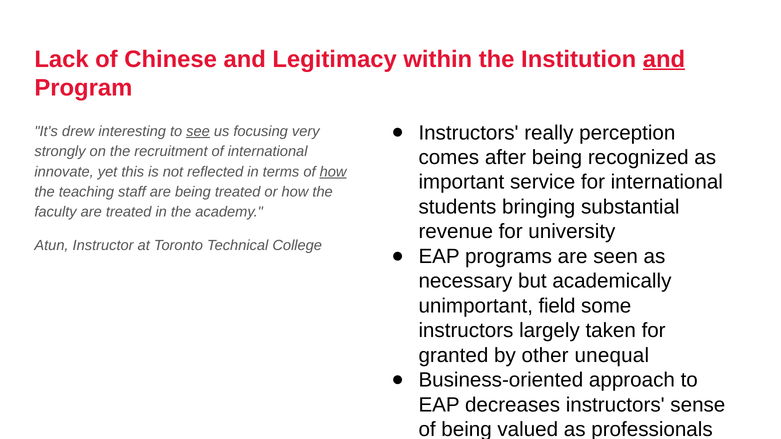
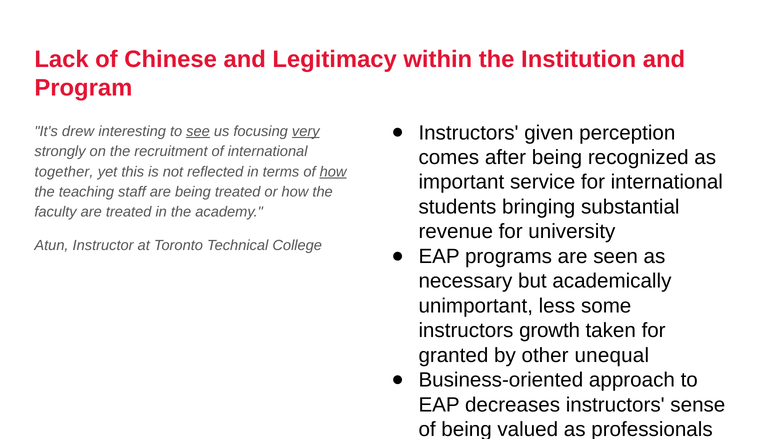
and underline: present -> none (664, 59)
really: really -> given (549, 133)
very underline: none -> present (306, 131)
innovate: innovate -> together (64, 172)
field: field -> less (557, 306)
largely: largely -> growth (550, 331)
